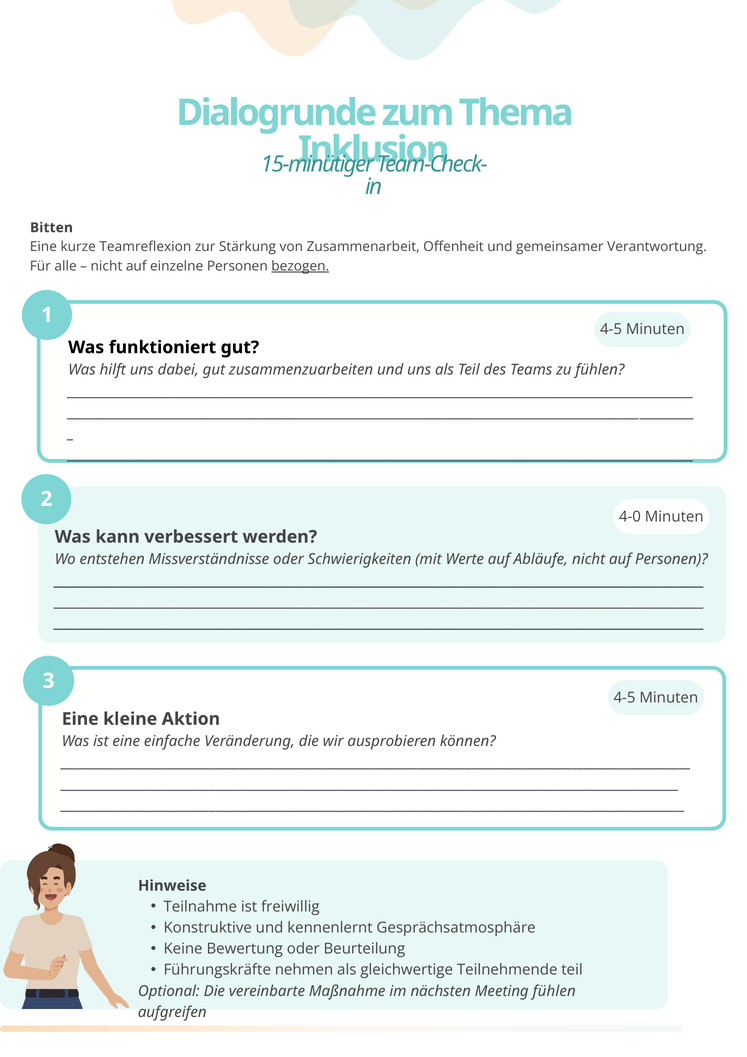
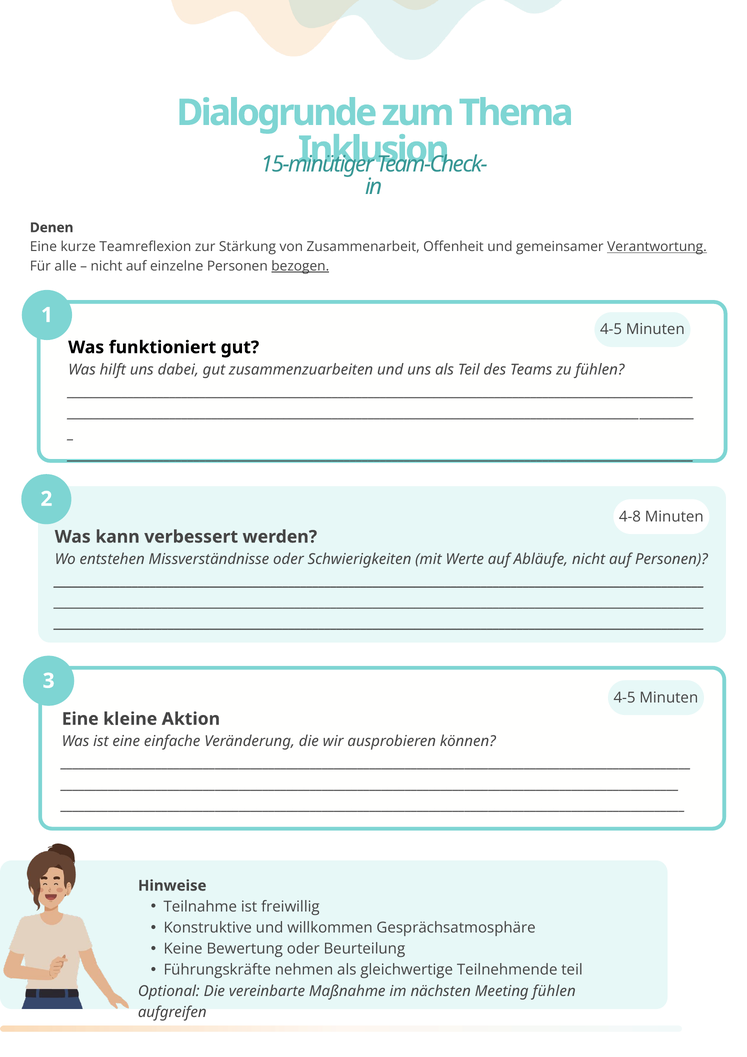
Bitten: Bitten -> Denen (52, 228)
Verantwortung underline: none -> present (657, 247)
4-0: 4-0 -> 4-8 (630, 517)
kennenlernt: kennenlernt -> willkommen (330, 928)
